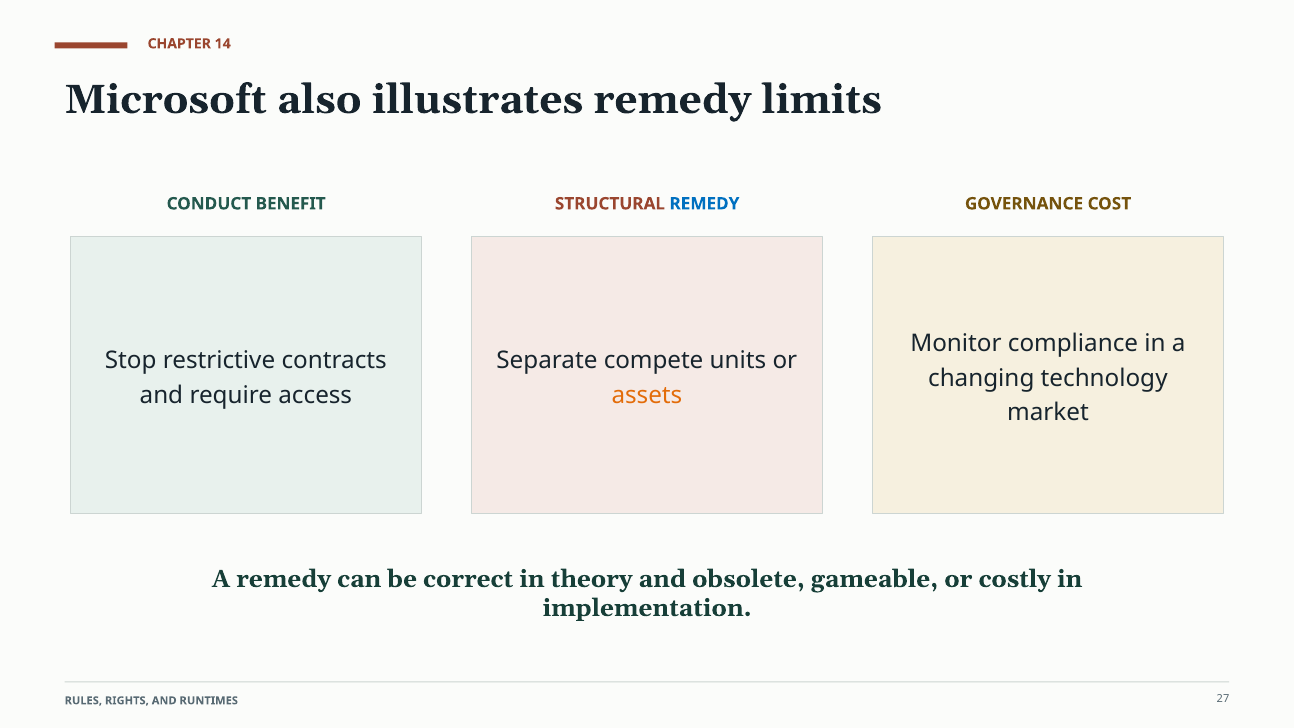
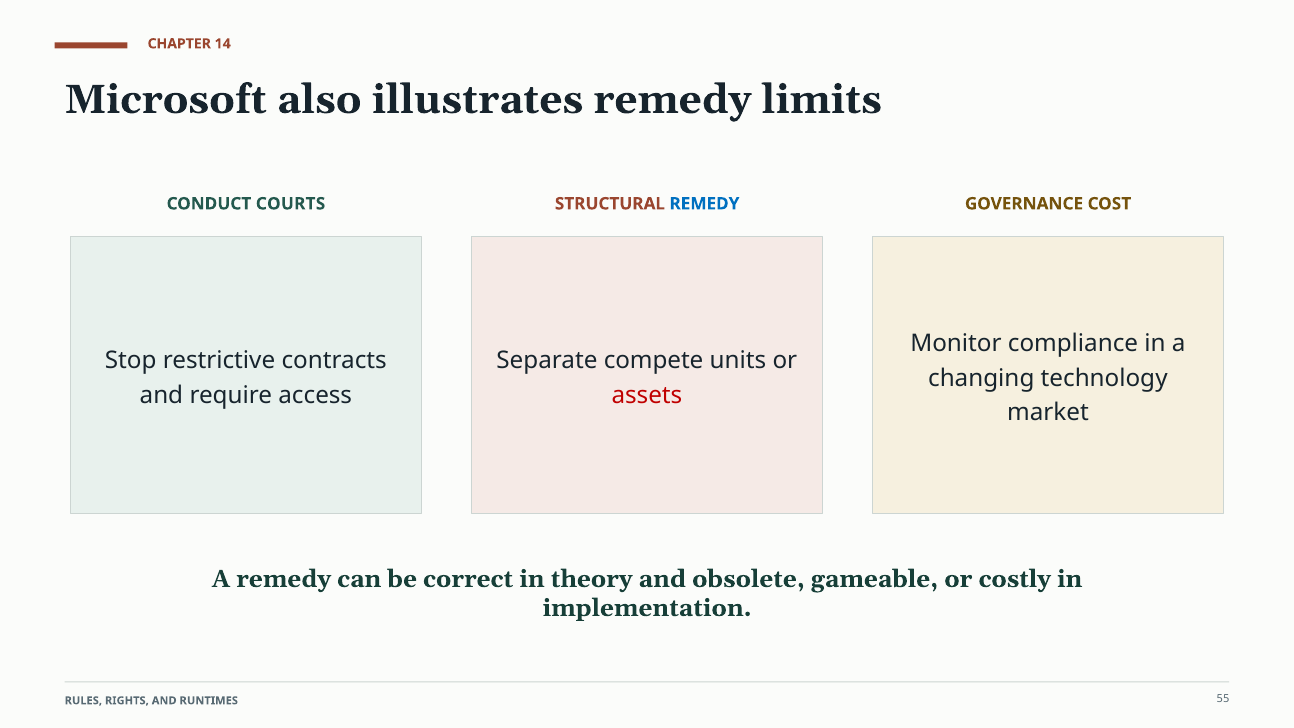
BENEFIT: BENEFIT -> COURTS (291, 204)
assets colour: orange -> red (647, 396)
27: 27 -> 55 (1223, 698)
